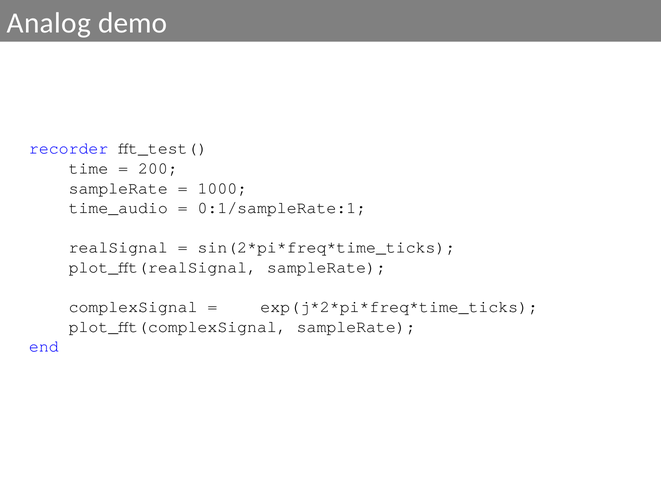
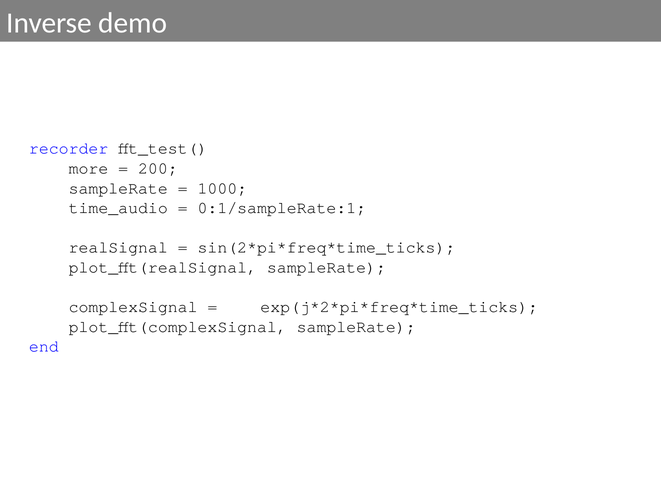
Analog: Analog -> Inverse (49, 23)
time: time -> more (88, 169)
